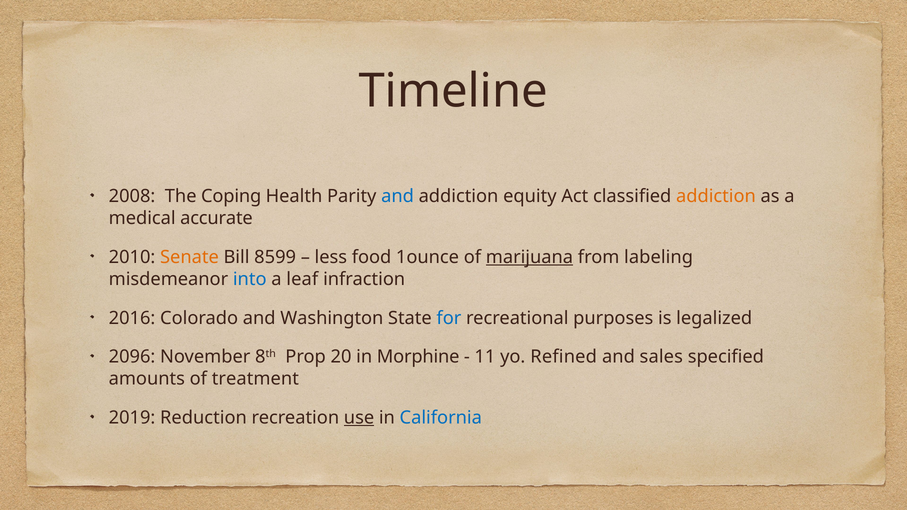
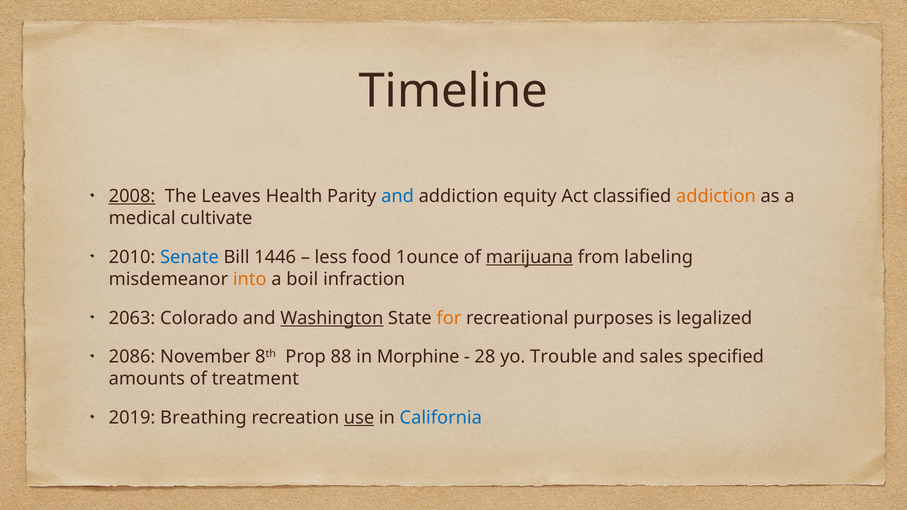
2008 underline: none -> present (132, 196)
Coping: Coping -> Leaves (231, 196)
accurate: accurate -> cultivate (216, 218)
Senate colour: orange -> blue (189, 257)
8599: 8599 -> 1446 (275, 257)
into colour: blue -> orange (250, 279)
leaf: leaf -> boil (302, 279)
2016: 2016 -> 2063 (132, 318)
Washington underline: none -> present (332, 318)
for colour: blue -> orange (449, 318)
2096: 2096 -> 2086 (132, 357)
20: 20 -> 88 (341, 357)
11: 11 -> 28 (485, 357)
Refined: Refined -> Trouble (564, 357)
Reduction: Reduction -> Breathing (203, 418)
